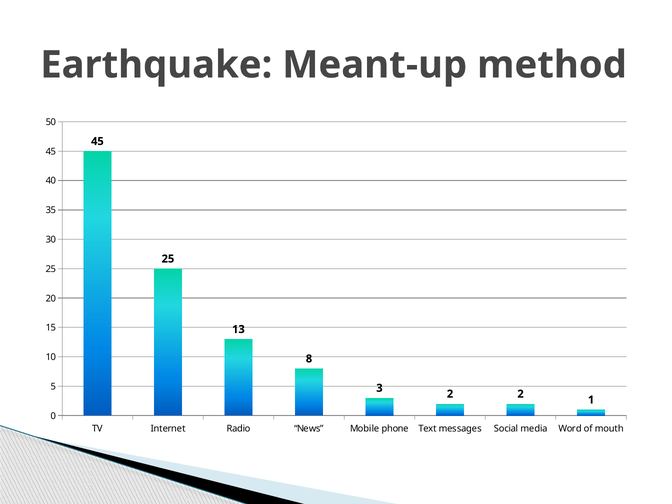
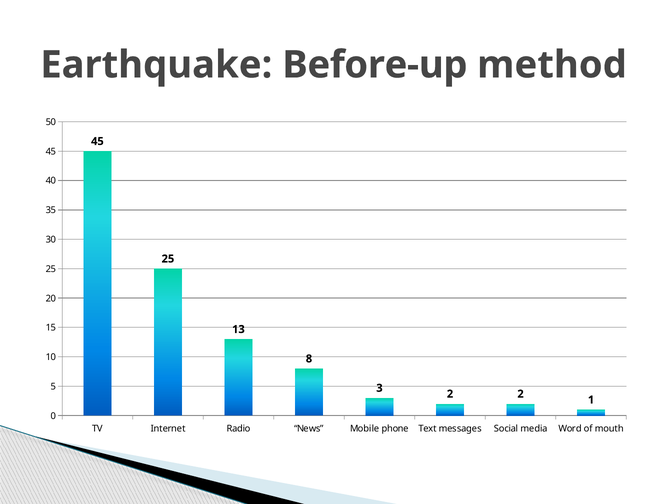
Meant-up: Meant-up -> Before-up (375, 65)
